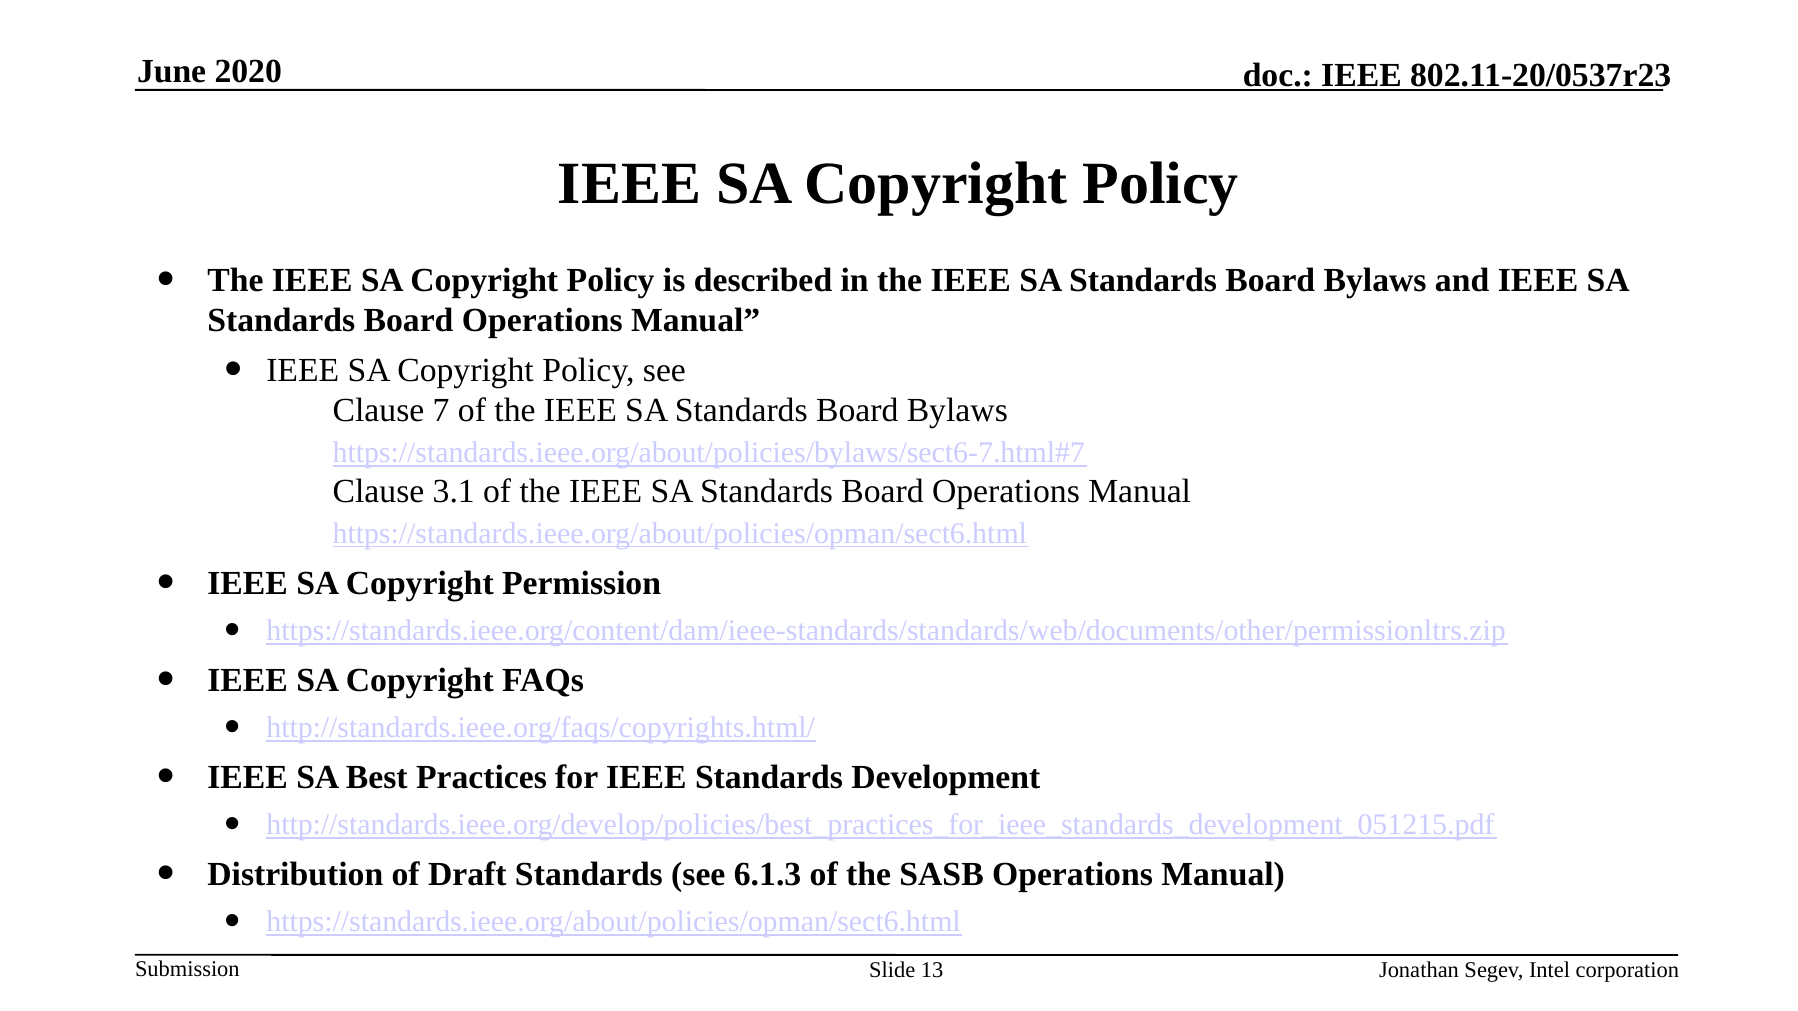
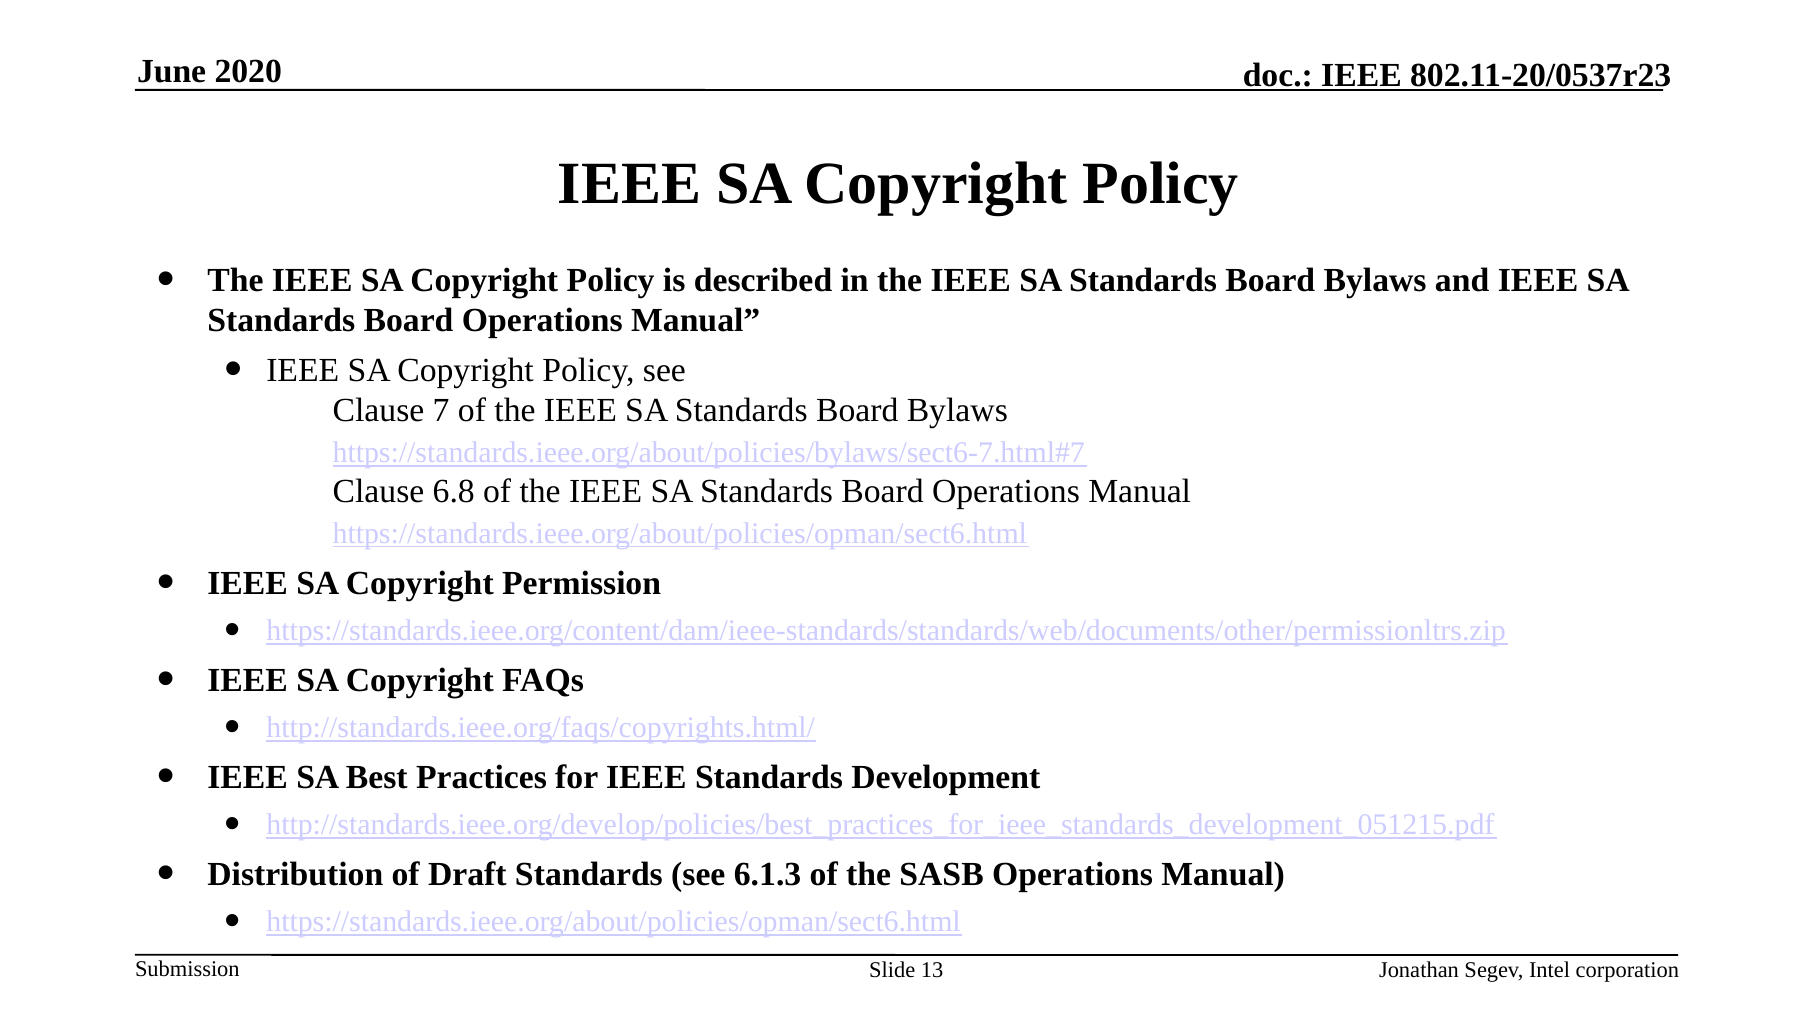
3.1: 3.1 -> 6.8 (454, 492)
